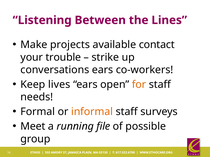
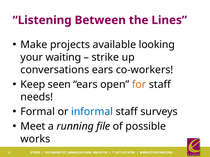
contact: contact -> looking (157, 45)
trouble: trouble -> waiting (63, 57)
lives: lives -> seen (59, 85)
informal colour: orange -> blue (92, 112)
group: group -> works (35, 139)
